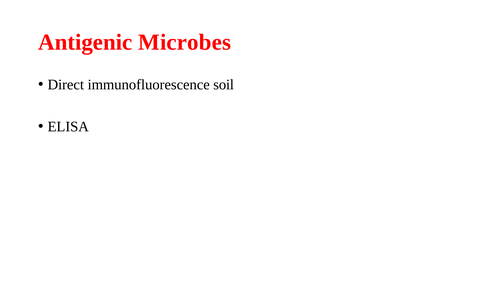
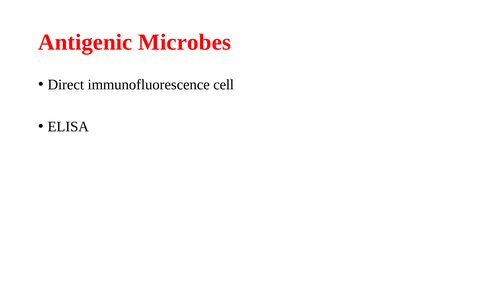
soil: soil -> cell (224, 85)
